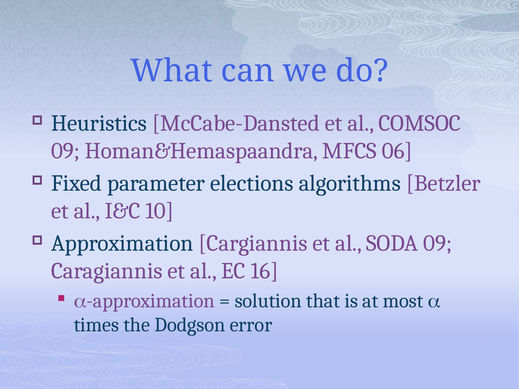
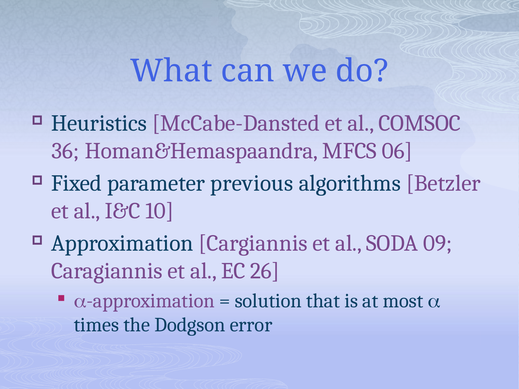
09: 09 -> 36 (65, 151)
elections: elections -> previous (252, 183)
16: 16 -> 26 (265, 271)
